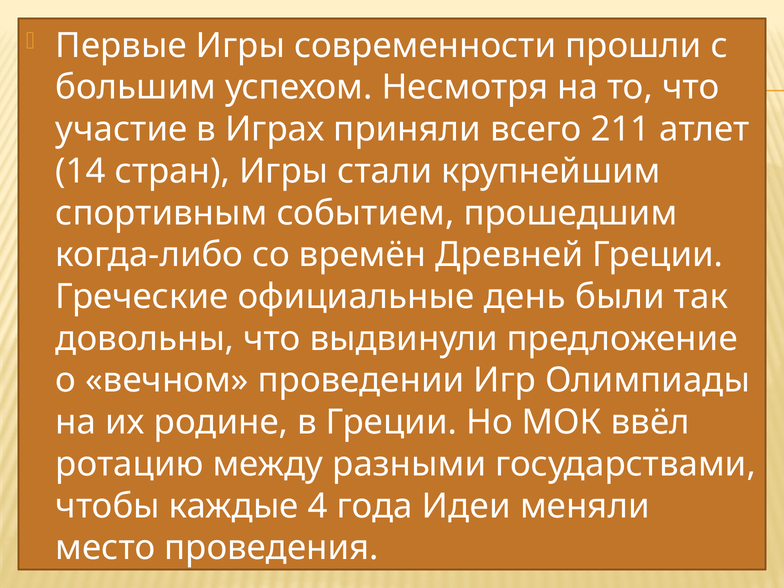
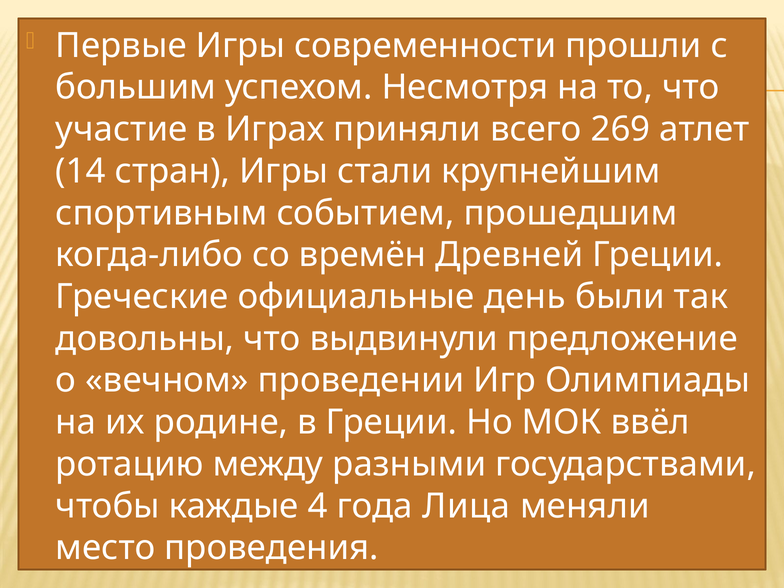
211: 211 -> 269 (621, 129)
Идеи: Идеи -> Лица (466, 506)
